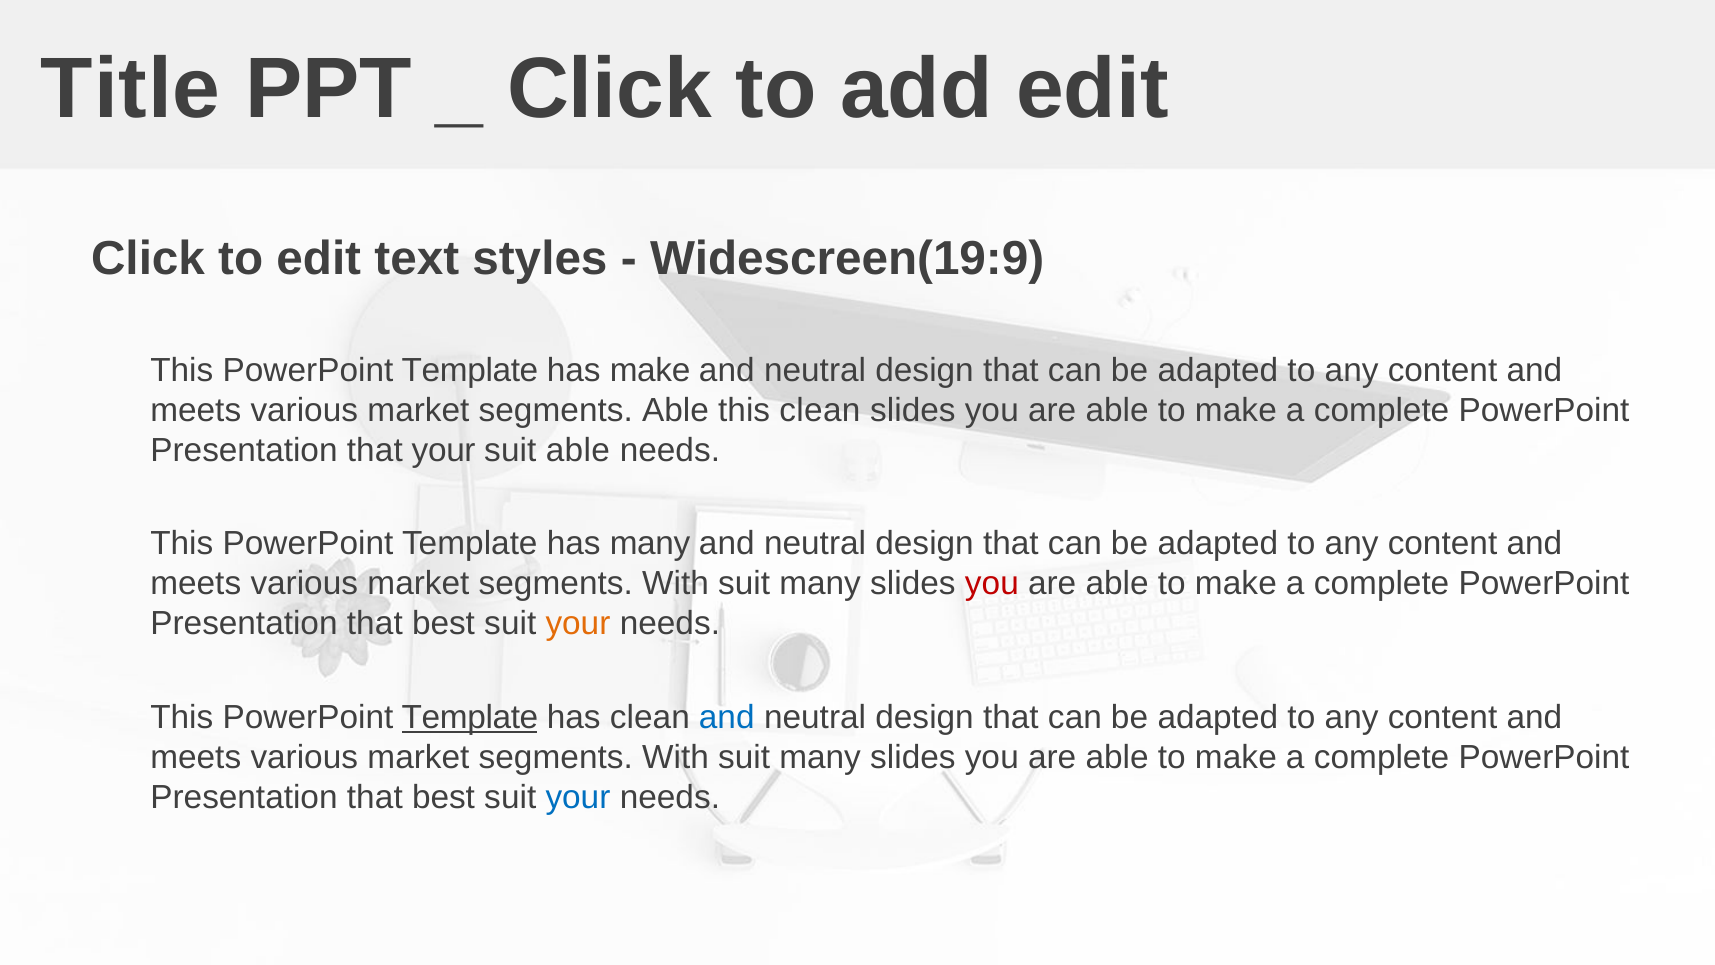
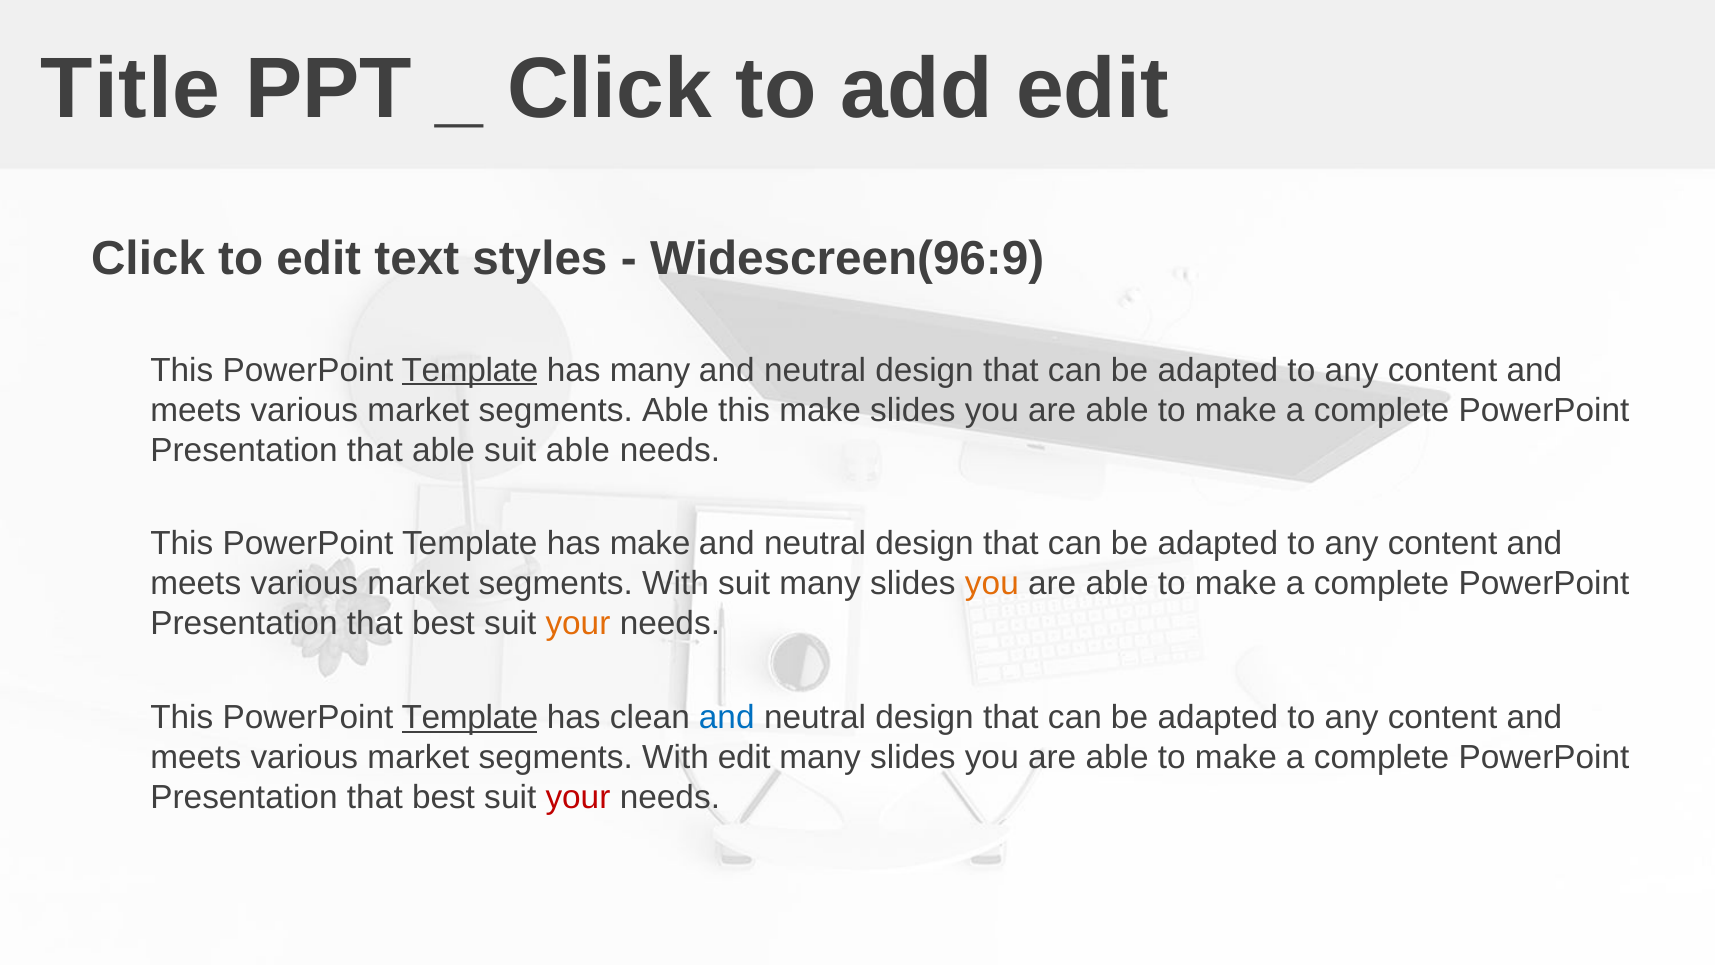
Widescreen(19:9: Widescreen(19:9 -> Widescreen(96:9 (847, 259)
Template underline: none -> present (470, 370)
has make: make -> many (650, 370)
this clean: clean -> make (820, 410)
that your: your -> able (444, 450)
has many: many -> make (650, 543)
you colour: red -> orange (992, 584)
suit: suit -> edit (744, 757)
your colour: blue -> red (578, 797)
